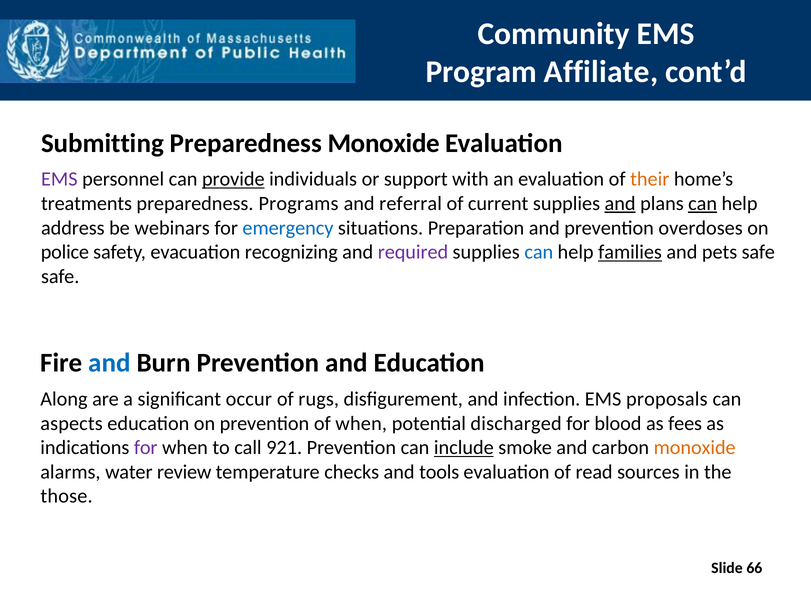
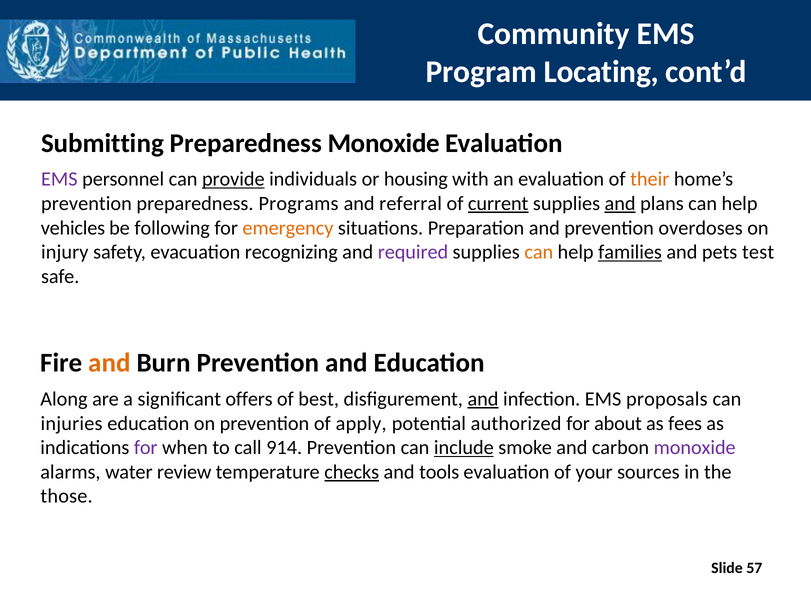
Affiliate: Affiliate -> Locating (601, 72)
support: support -> housing (416, 179)
treatments: treatments -> prevention (86, 204)
current underline: none -> present (498, 204)
can underline: present -> none (703, 204)
address: address -> vehicles (73, 228)
webinars: webinars -> following (172, 228)
emergency colour: blue -> orange (288, 228)
police: police -> injury (65, 252)
can colour: blue -> orange (539, 252)
pets safe: safe -> test (758, 252)
and colour: blue -> orange (109, 363)
occur: occur -> offers (249, 399)
rugs: rugs -> best (319, 399)
and underline: none -> present (483, 399)
aspects: aspects -> injuries (72, 424)
of when: when -> apply (361, 424)
discharged: discharged -> authorized (516, 424)
blood: blood -> about (618, 424)
921: 921 -> 914 (284, 448)
monoxide colour: orange -> purple (695, 448)
checks underline: none -> present (352, 472)
read: read -> your (594, 472)
66: 66 -> 57 (754, 569)
